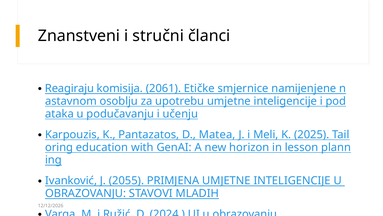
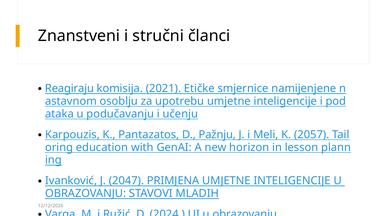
2061: 2061 -> 2021 (163, 88)
Matea: Matea -> Pažnju (217, 134)
2025: 2025 -> 2057 (312, 134)
2055: 2055 -> 2047 (126, 180)
